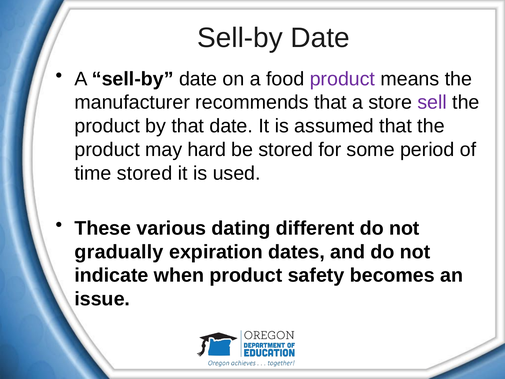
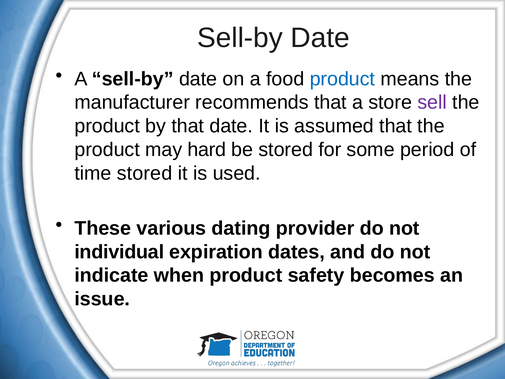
product colour: purple -> blue (342, 79)
different: different -> provider (315, 228)
gradually: gradually -> individual (119, 252)
